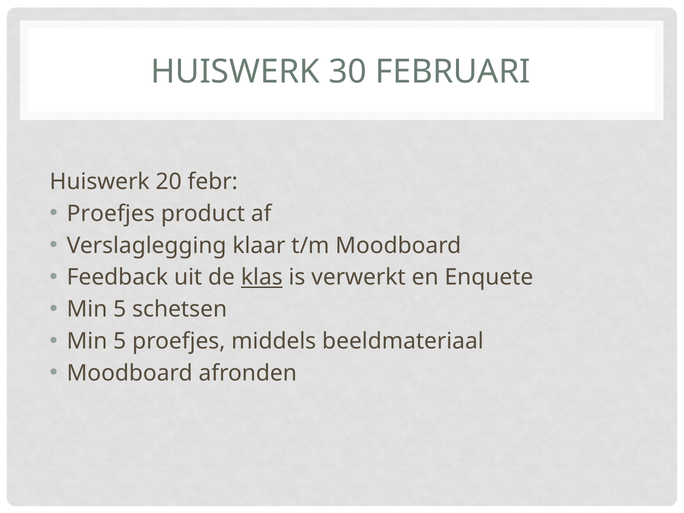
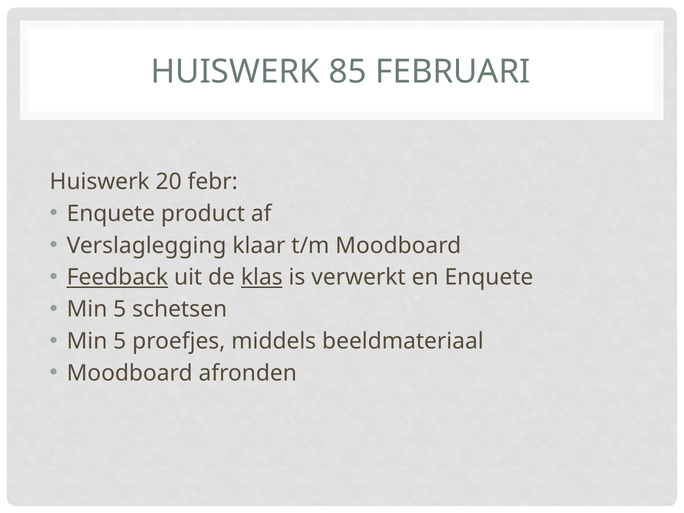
30: 30 -> 85 (348, 72)
Proefjes: Proefjes -> Enquete (111, 214)
Feedback underline: none -> present (117, 277)
